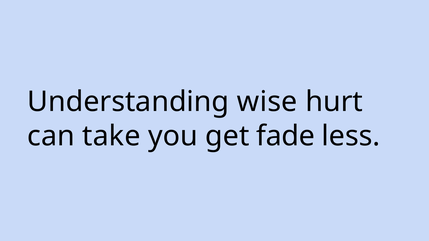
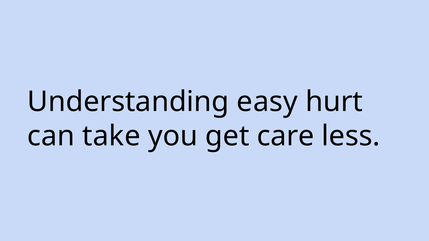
wise: wise -> easy (267, 102)
fade: fade -> care (286, 136)
